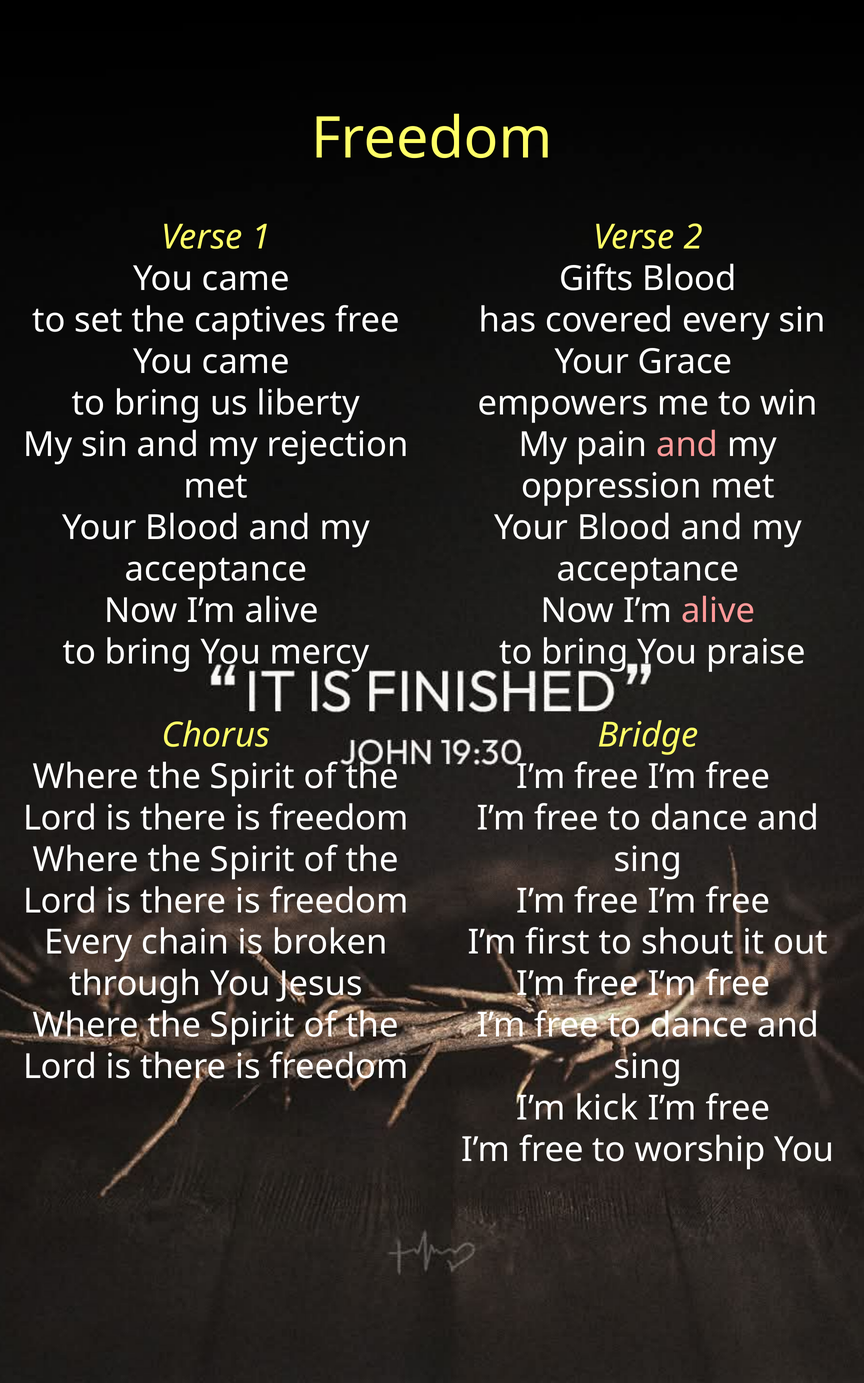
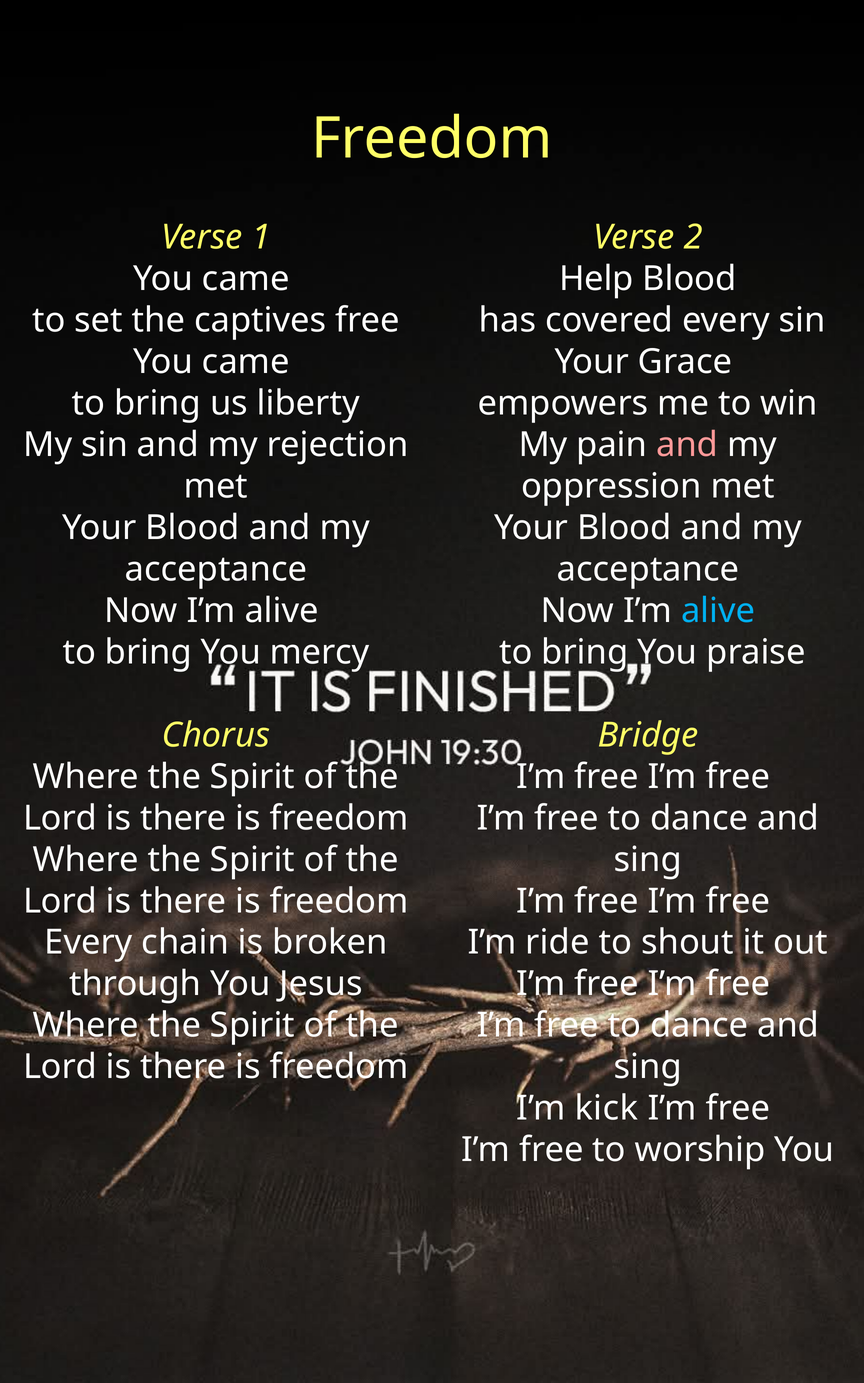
Gifts: Gifts -> Help (596, 279)
alive colour: pink -> light blue (718, 610)
first: first -> ride (558, 942)
